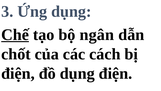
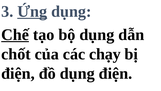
Ứng underline: none -> present (32, 11)
bộ ngân: ngân -> dụng (97, 35)
cách: cách -> chạy (105, 54)
